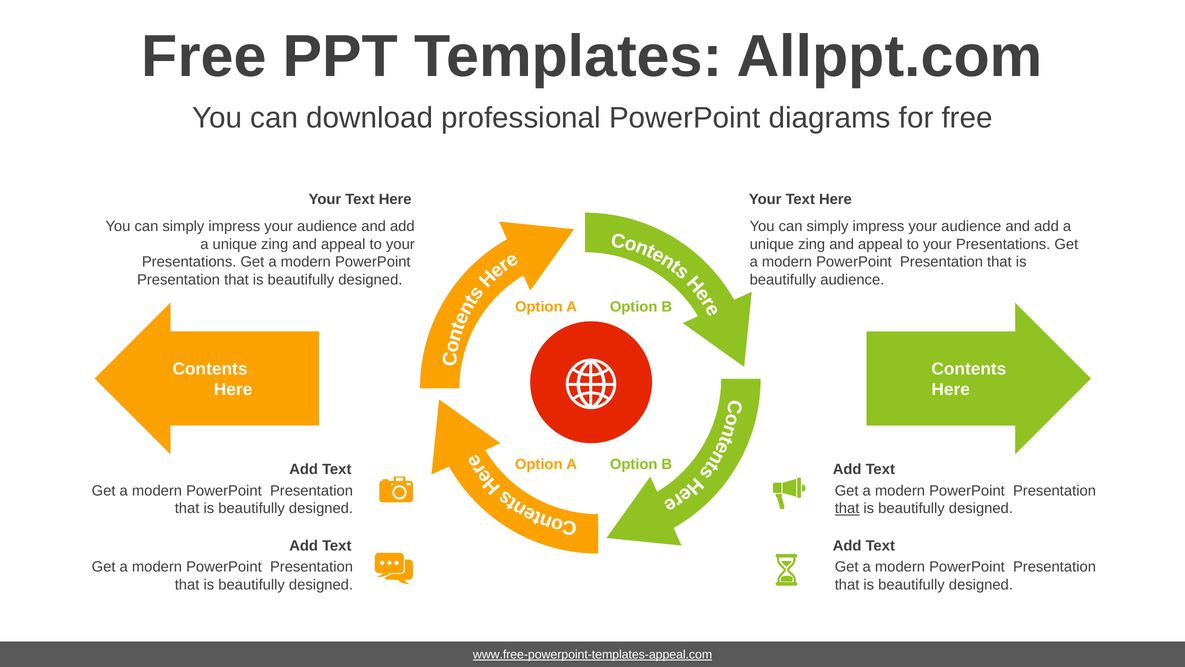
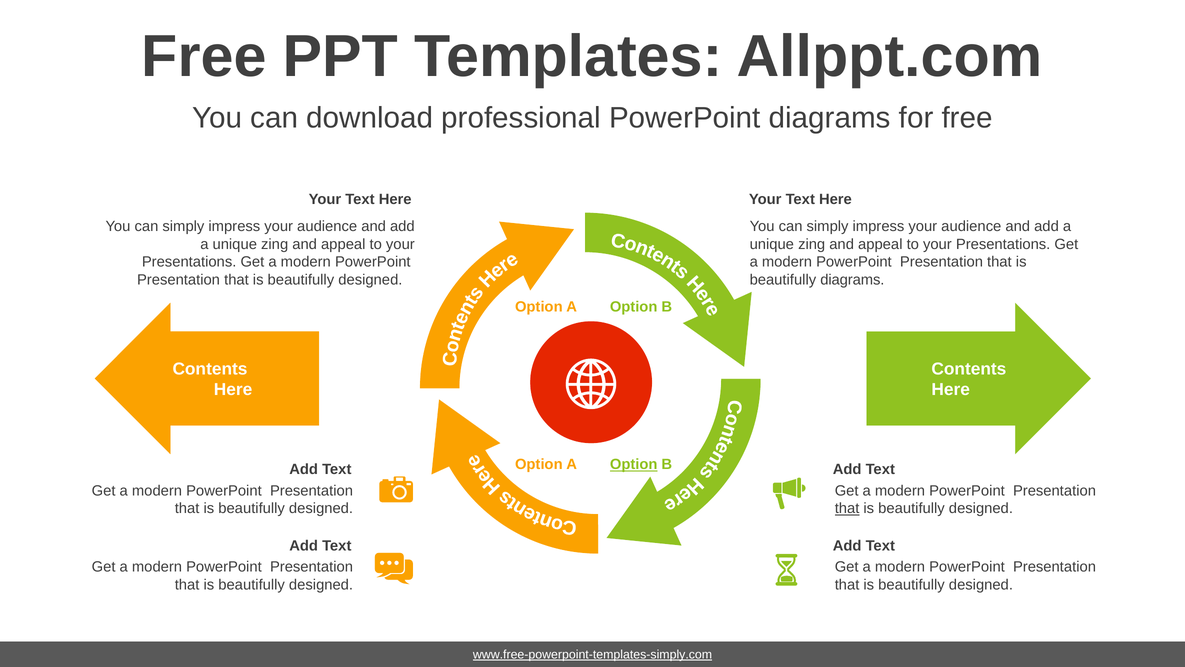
beautifully audience: audience -> diagrams (852, 280)
Option underline: none -> present (634, 464)
www.free-powerpoint-templates-appeal.com: www.free-powerpoint-templates-appeal.com -> www.free-powerpoint-templates-simply.com (593, 654)
